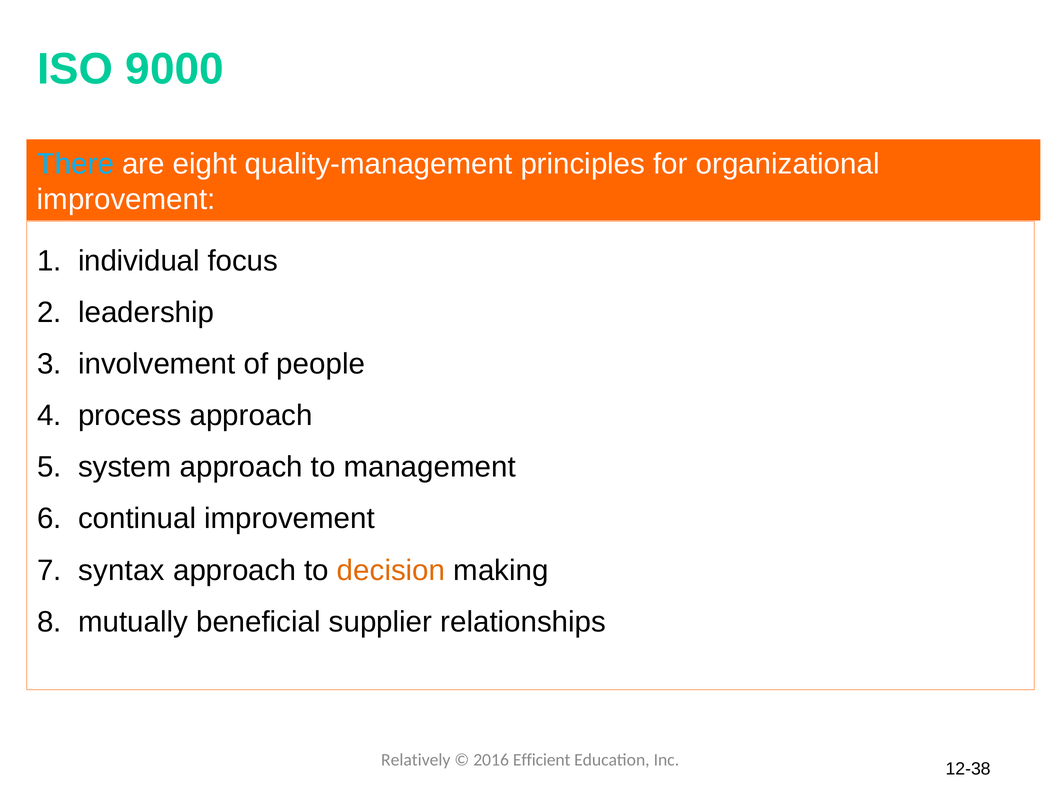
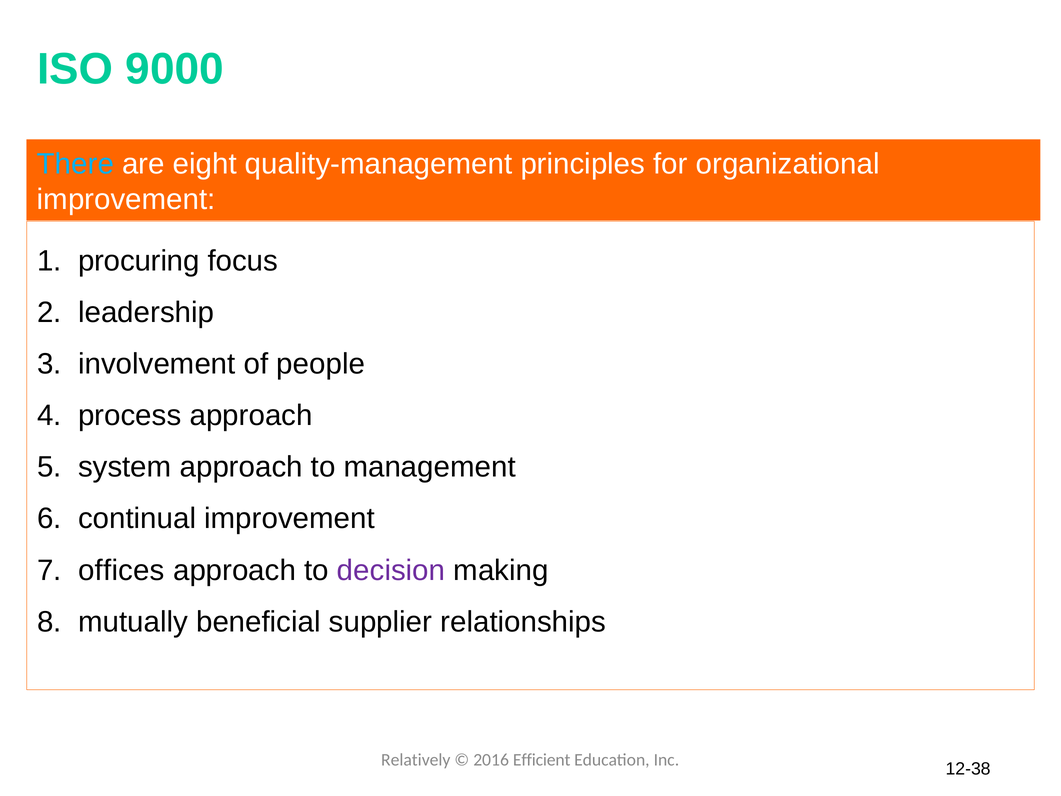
individual: individual -> procuring (139, 261)
syntax: syntax -> offices (121, 570)
decision colour: orange -> purple (391, 570)
